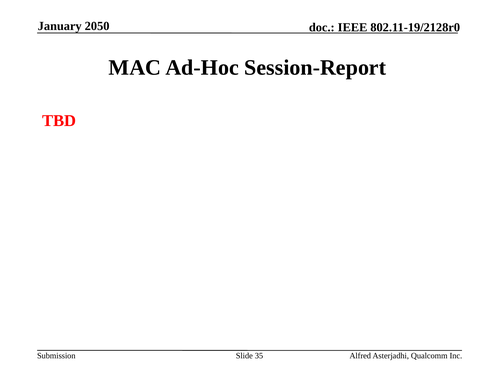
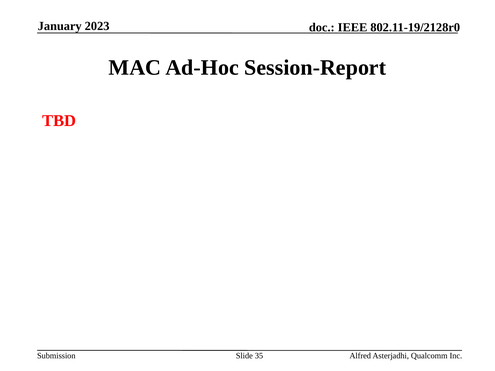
2050: 2050 -> 2023 (97, 26)
